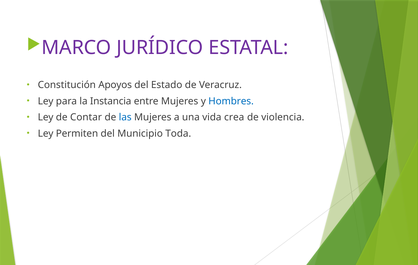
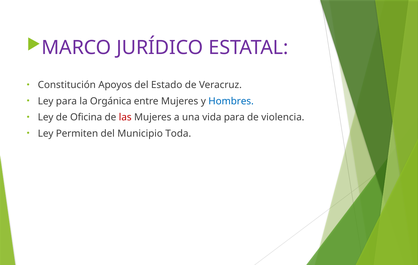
Instancia: Instancia -> Orgánica (111, 101)
Contar: Contar -> Oficina (86, 118)
las colour: blue -> red (125, 118)
vida crea: crea -> para (234, 118)
